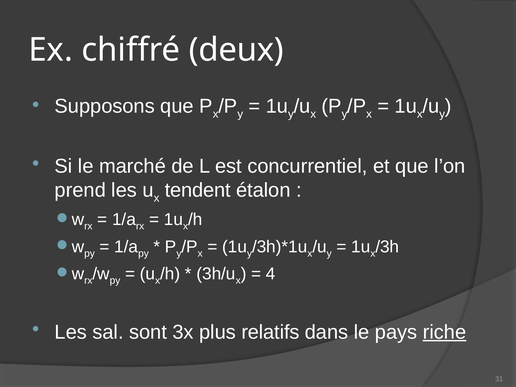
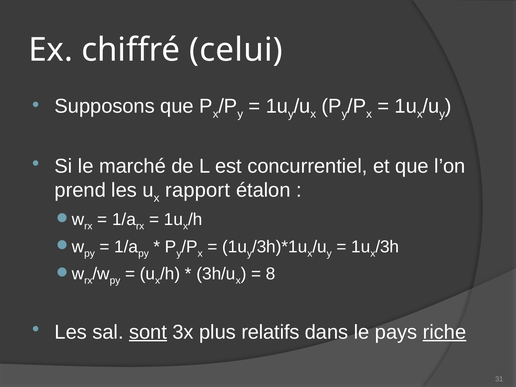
deux: deux -> celui (236, 50)
tendent: tendent -> rapport (198, 190)
4: 4 -> 8 (271, 274)
sont underline: none -> present (148, 332)
